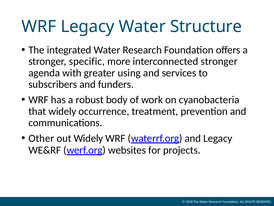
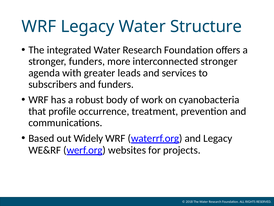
stronger specific: specific -> funders (87, 61)
using: using -> leads (129, 73)
that widely: widely -> profile (62, 111)
Other: Other -> Based (41, 138)
